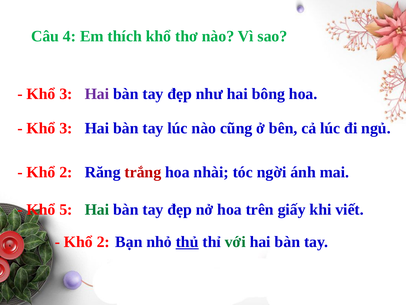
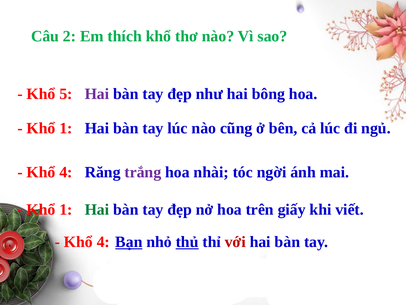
4: 4 -> 2 (70, 36)
3: 3 -> 5 (66, 94)
3: 3 -> 1 (66, 128)
2: 2 -> 4 (66, 172)
trắng colour: red -> purple (143, 172)
5: 5 -> 1 (66, 209)
2: 2 -> 4 (103, 242)
Bạn underline: none -> present (129, 242)
với colour: green -> red (235, 242)
